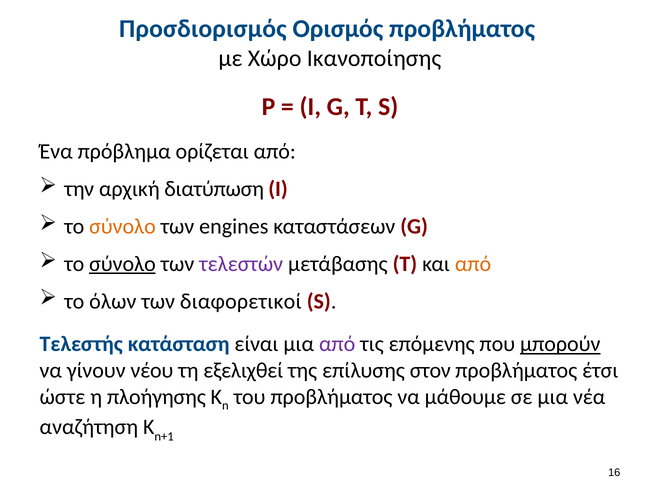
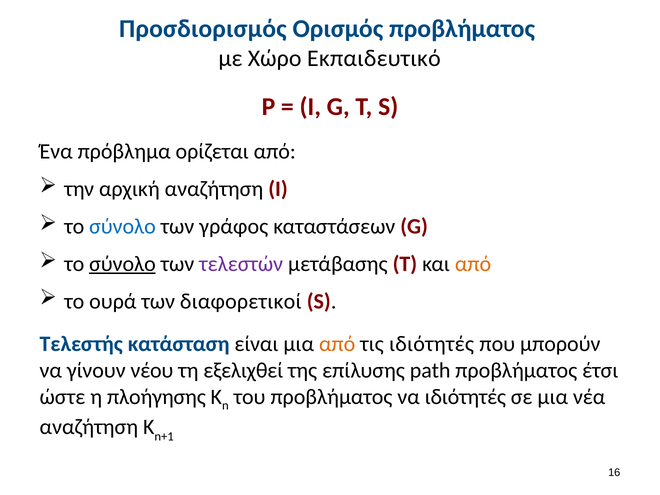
Ικανοποίησης: Ικανοποίησης -> Εκπαιδευτικό (374, 58)
αρχική διατύπωση: διατύπωση -> αναζήτηση (214, 189)
σύνολο colour: orange -> blue (123, 227)
engines: engines -> γράφος (234, 227)
όλων: όλων -> ουρά (113, 301)
από colour: purple -> orange (337, 344)
τις επόμενης: επόμενης -> ιδιότητές (432, 344)
μπορούν underline: present -> none (560, 344)
στον: στον -> path (430, 371)
να μάθουμε: μάθουμε -> ιδιότητές (465, 397)
